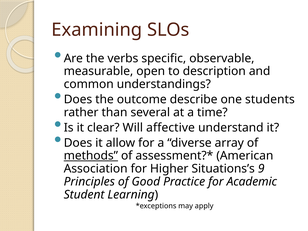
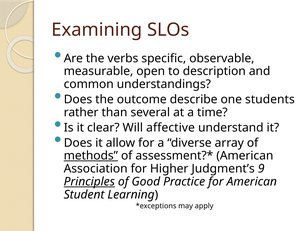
Situations’s: Situations’s -> Judgment’s (223, 169)
Principles underline: none -> present (89, 182)
for Academic: Academic -> American (252, 182)
